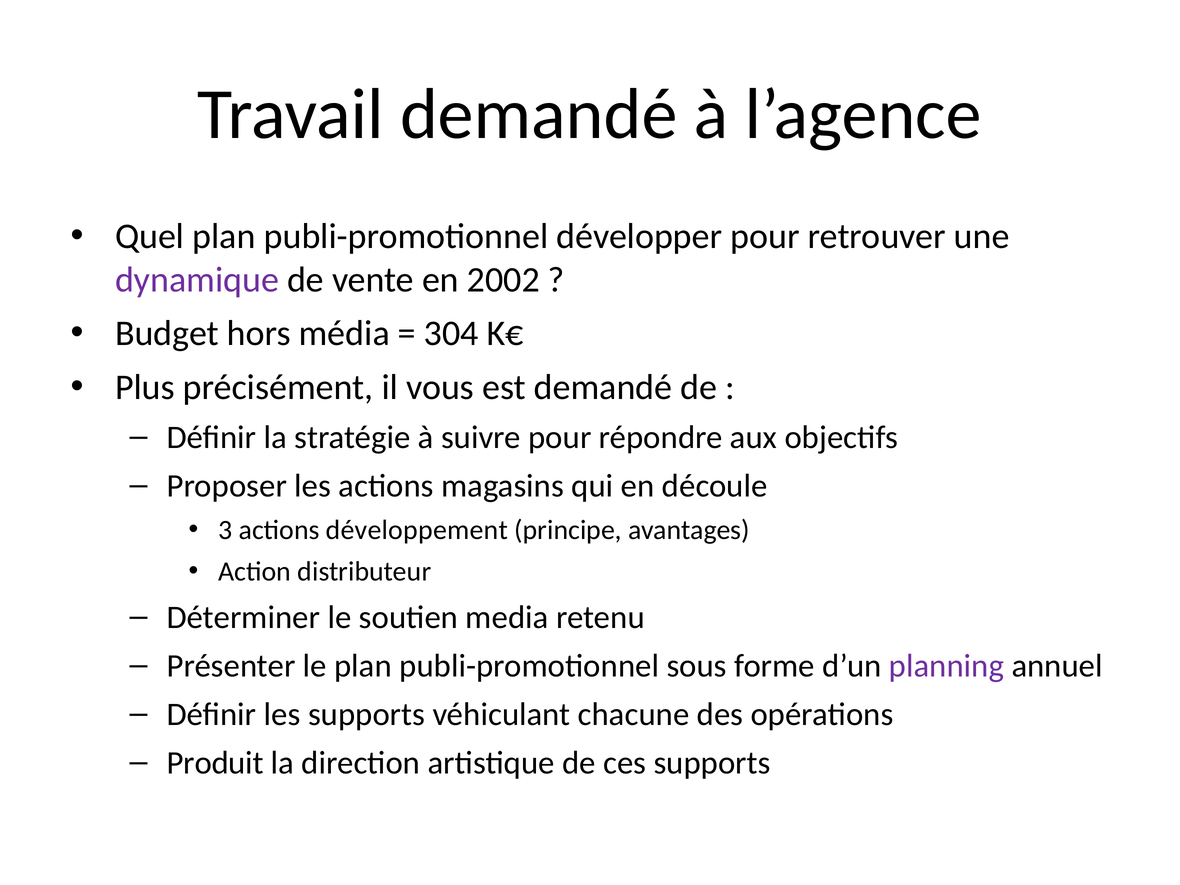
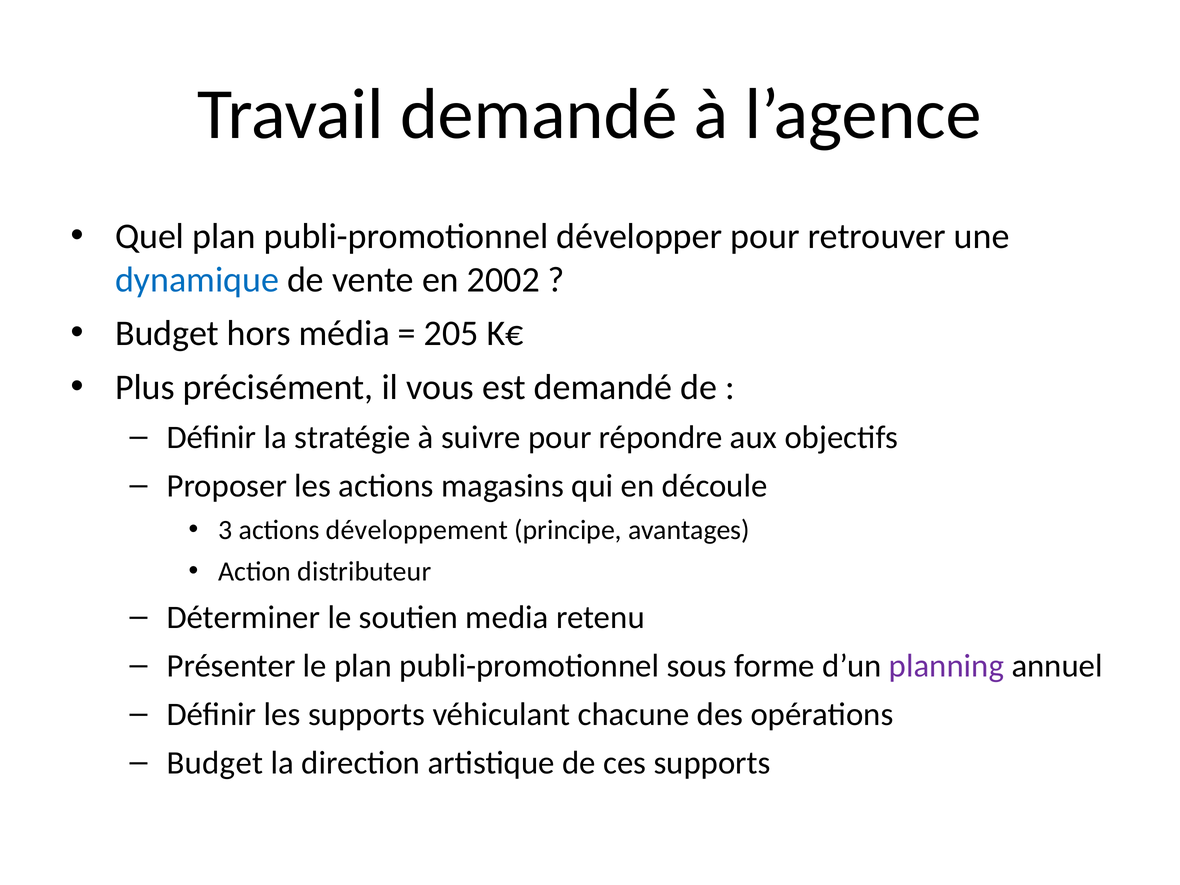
dynamique colour: purple -> blue (197, 280)
304: 304 -> 205 (451, 334)
Produit: Produit -> Budget (215, 763)
